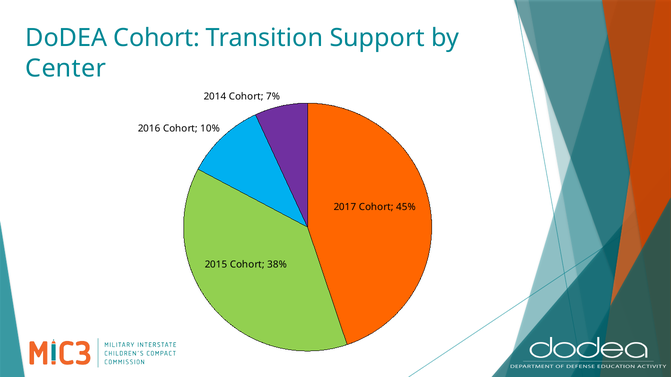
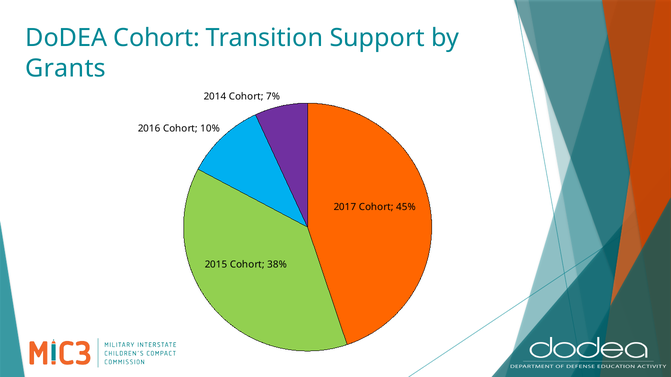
Center: Center -> Grants (66, 68)
